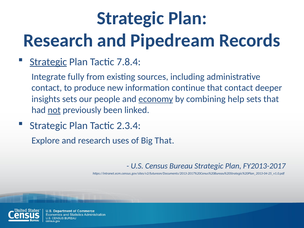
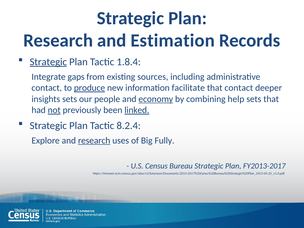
Pipedream: Pipedream -> Estimation (173, 41)
7.8.4: 7.8.4 -> 1.8.4 (129, 62)
fully: fully -> gaps (76, 77)
produce underline: none -> present (90, 88)
continue: continue -> facilitate (188, 88)
linked underline: none -> present (137, 110)
2.3.4: 2.3.4 -> 8.2.4 (129, 126)
research underline: none -> present (94, 141)
Big That: That -> Fully (164, 141)
